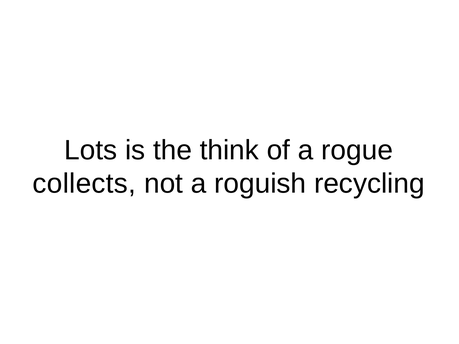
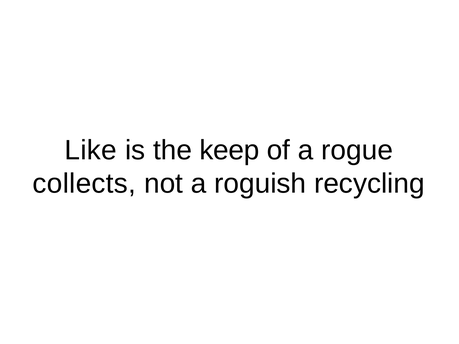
Lots: Lots -> Like (91, 150)
think: think -> keep (229, 150)
